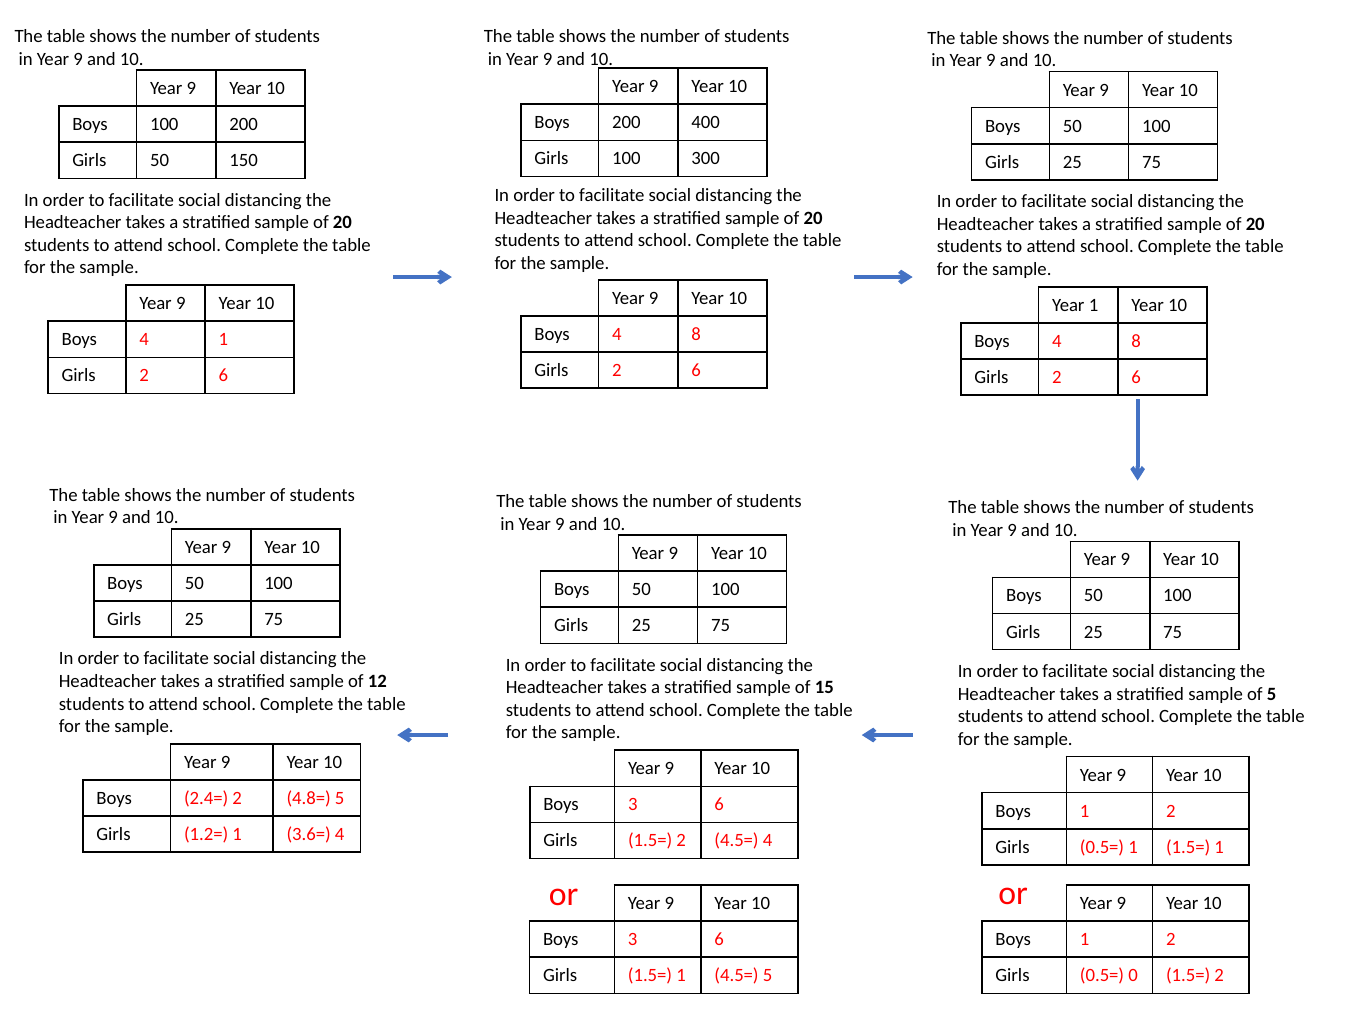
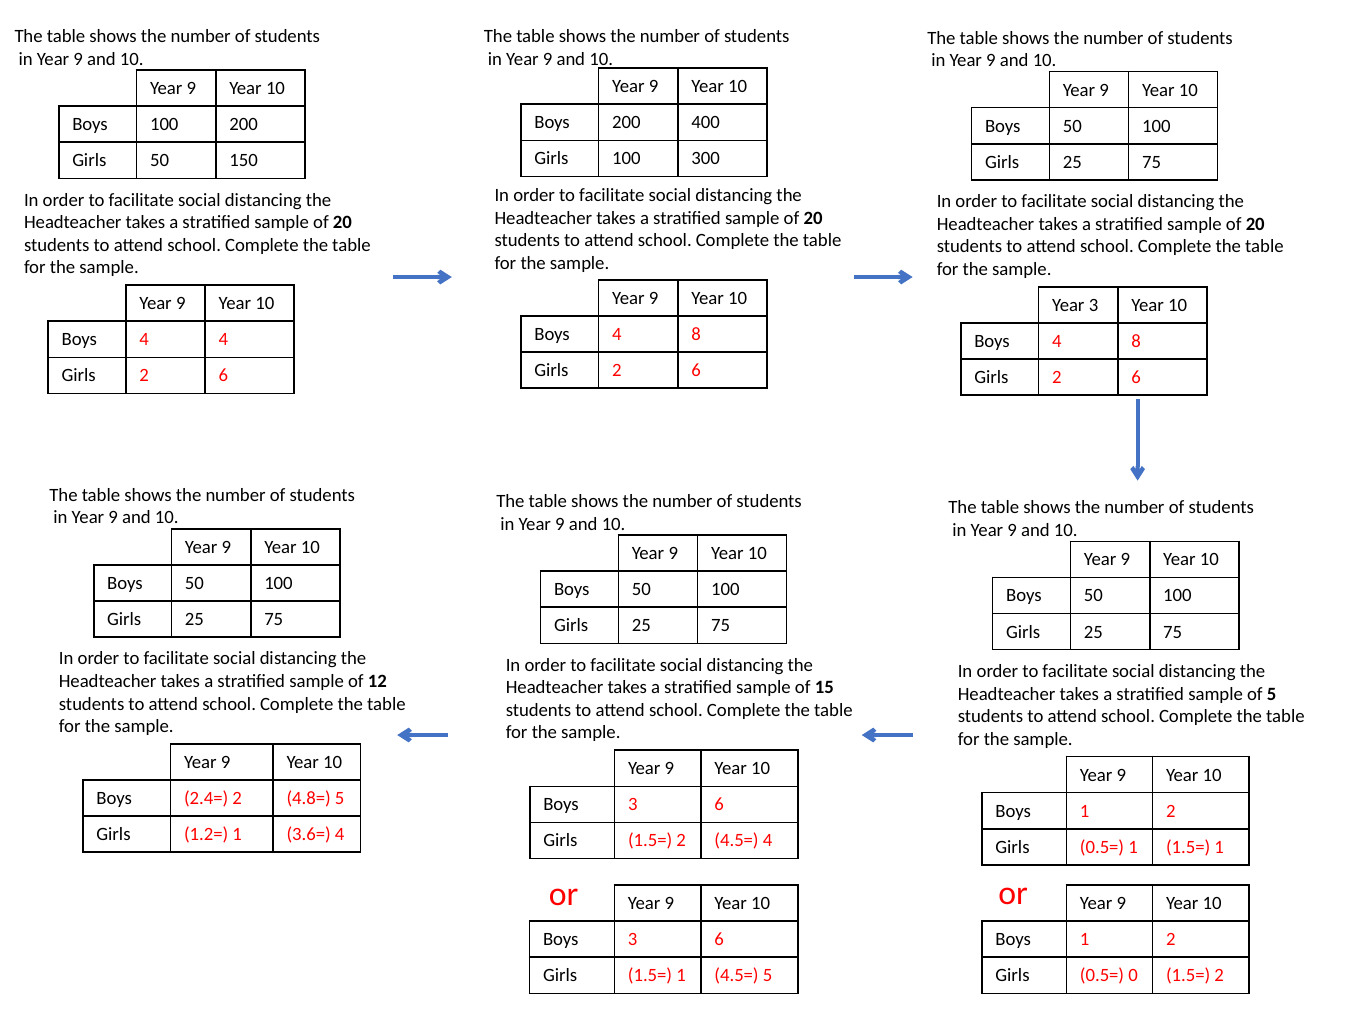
Year 1: 1 -> 3 (1094, 305)
4 1: 1 -> 4 (223, 339)
